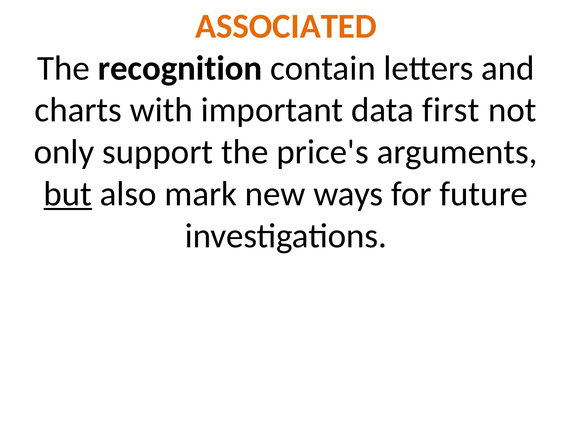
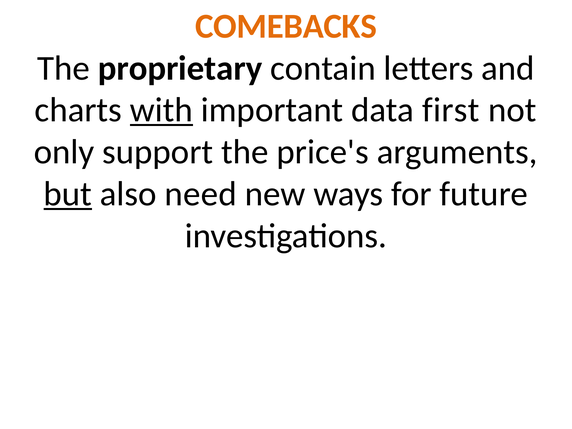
ASSOCIATED: ASSOCIATED -> COMEBACKS (286, 26)
recognition: recognition -> proprietary (180, 68)
with underline: none -> present (161, 110)
mark: mark -> need (201, 194)
